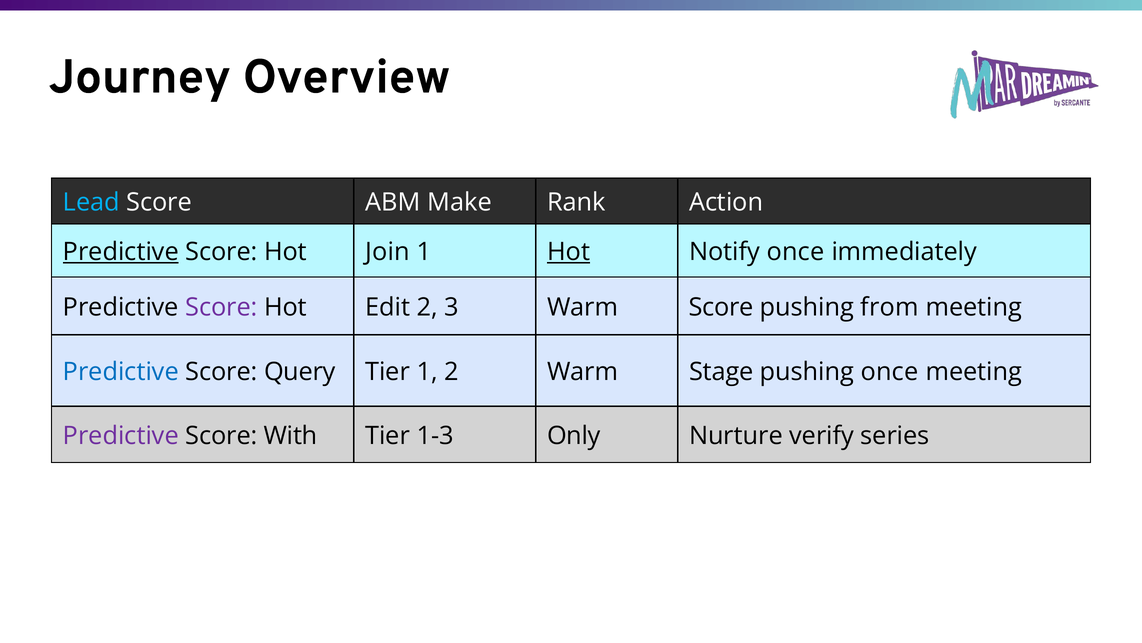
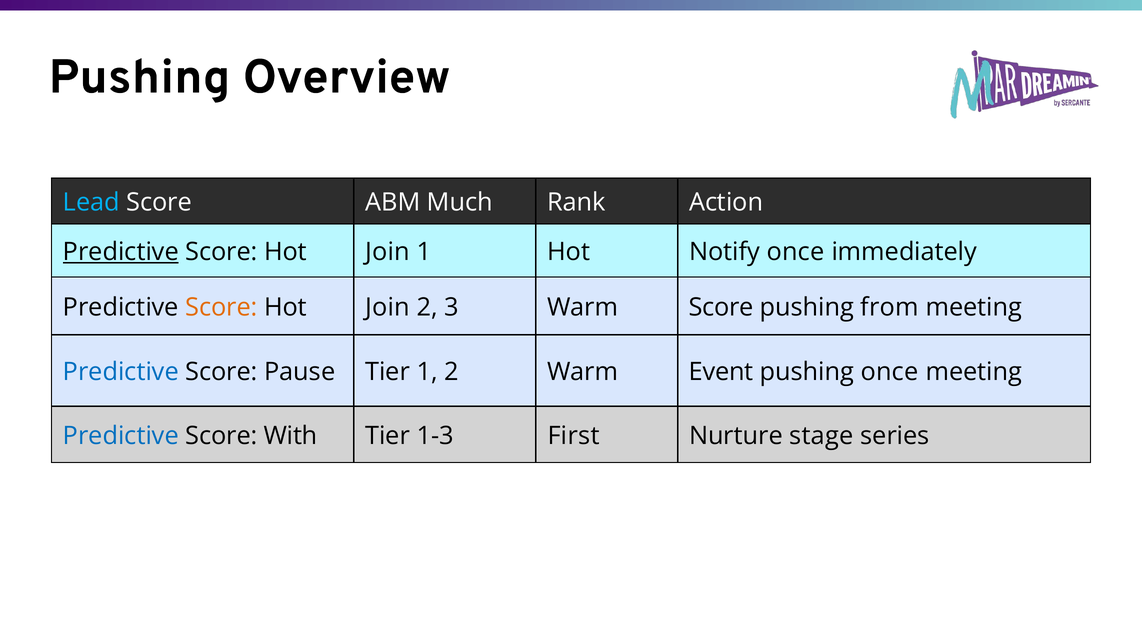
Journey: Journey -> Pushing (140, 77)
Make: Make -> Much (460, 202)
Hot underline: present -> none (569, 252)
Score colour: purple -> orange (221, 307)
Edit: Edit -> Join (388, 307)
Query: Query -> Pause (300, 371)
Stage: Stage -> Event (721, 371)
Predictive colour: purple -> blue (121, 435)
Only: Only -> First (574, 435)
verify: verify -> stage (821, 435)
